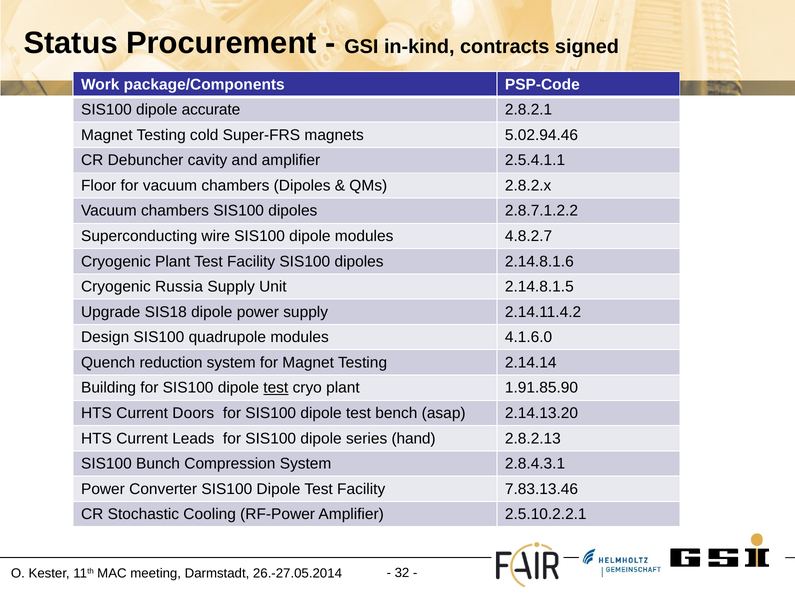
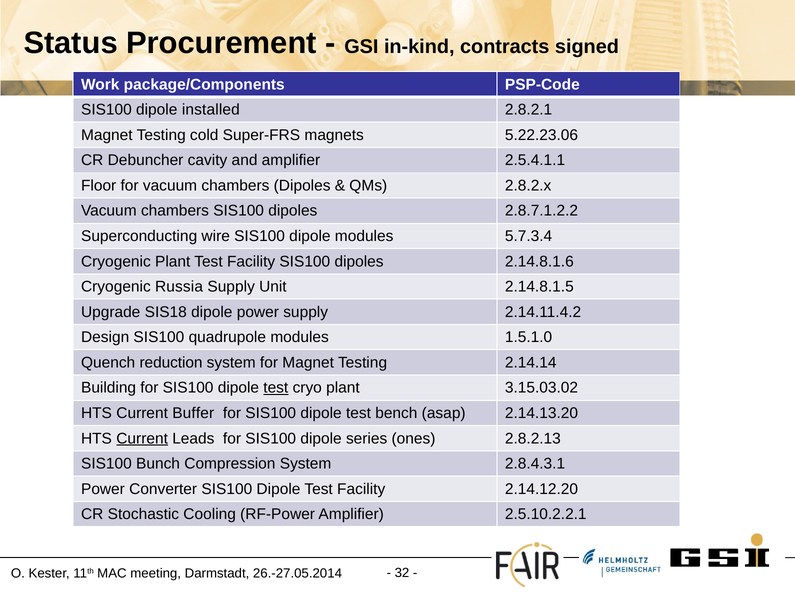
accurate: accurate -> installed (211, 110)
5.02.94.46: 5.02.94.46 -> 5.22.23.06 (541, 135)
4.8.2.7: 4.8.2.7 -> 5.7.3.4 (529, 236)
4.1.6.0: 4.1.6.0 -> 1.5.1.0 (529, 337)
1.91.85.90: 1.91.85.90 -> 3.15.03.02 (541, 388)
Doors: Doors -> Buffer (193, 413)
Current underline: none -> present (142, 439)
hand: hand -> ones (414, 439)
7.83.13.46: 7.83.13.46 -> 2.14.12.20 (541, 489)
